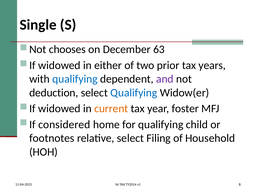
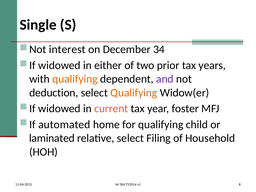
chooses: chooses -> interest (67, 49)
63: 63 -> 34 (159, 49)
qualifying colour: blue -> orange (75, 79)
Qualifying colour: blue -> orange (134, 93)
considered: considered -> automated (64, 125)
footnotes: footnotes -> laminated (52, 138)
